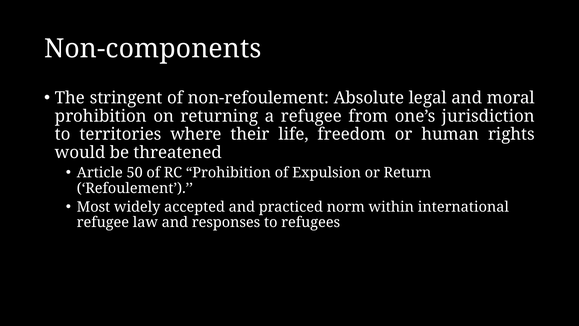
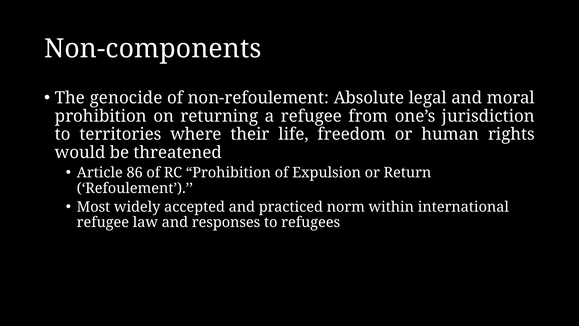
stringent: stringent -> genocide (126, 98)
50: 50 -> 86 (135, 172)
